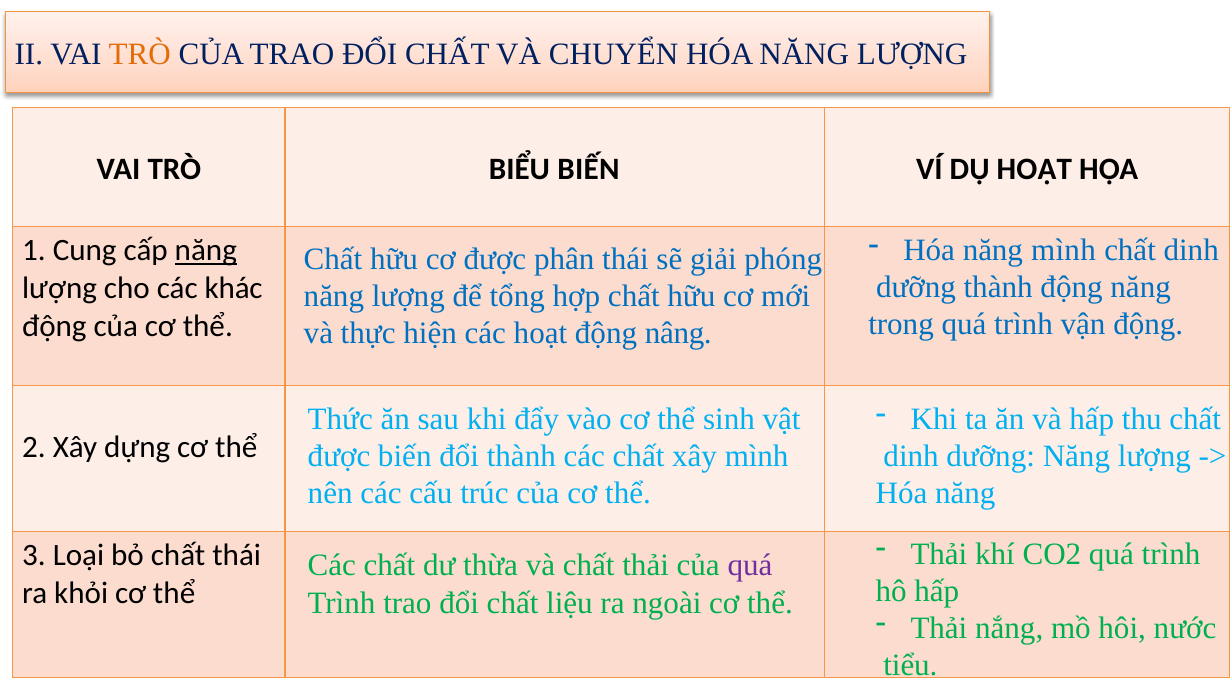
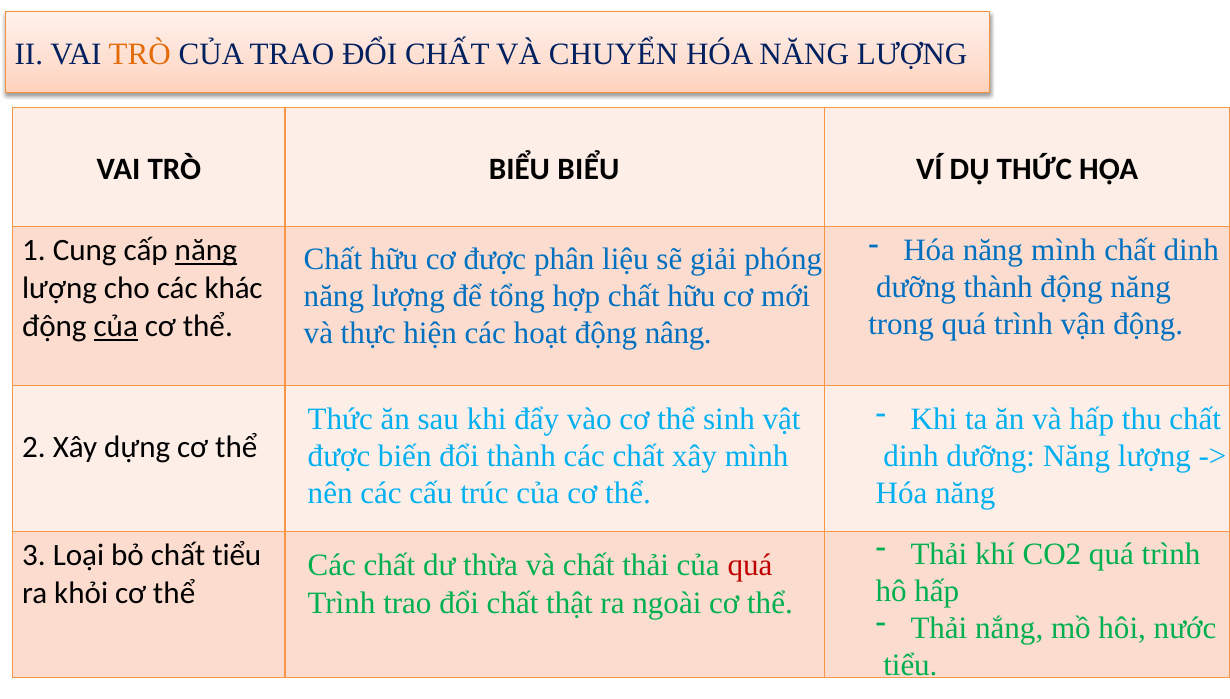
BIỂU BIẾN: BIẾN -> BIỂU (588, 169)
DỤ HOẠT: HOẠT -> THỨC (1034, 169)
phân thái: thái -> liệu (625, 259)
của underline: none -> present (116, 327)
chất thái: thái -> tiểu (237, 556)
quá colour: purple -> red (750, 566)
liệu: liệu -> thật (569, 603)
